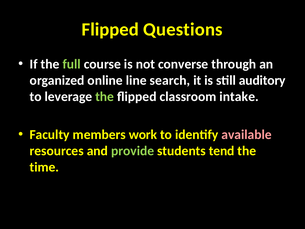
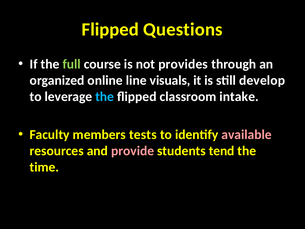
converse: converse -> provides (183, 64)
search: search -> visuals (170, 80)
auditory: auditory -> develop (262, 80)
the colour: light green -> light blue (105, 97)
work: work -> tests (143, 134)
provide colour: light green -> pink (133, 151)
